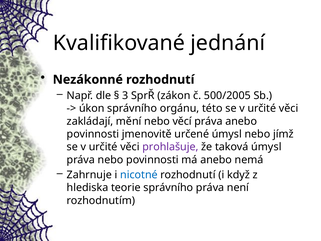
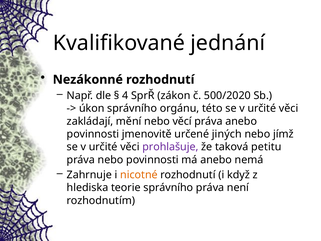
3: 3 -> 4 (125, 95)
500/2005: 500/2005 -> 500/2020 (227, 95)
určené úmysl: úmysl -> jiných (227, 134)
taková úmysl: úmysl -> petitu (266, 147)
nicotné colour: blue -> orange (139, 175)
